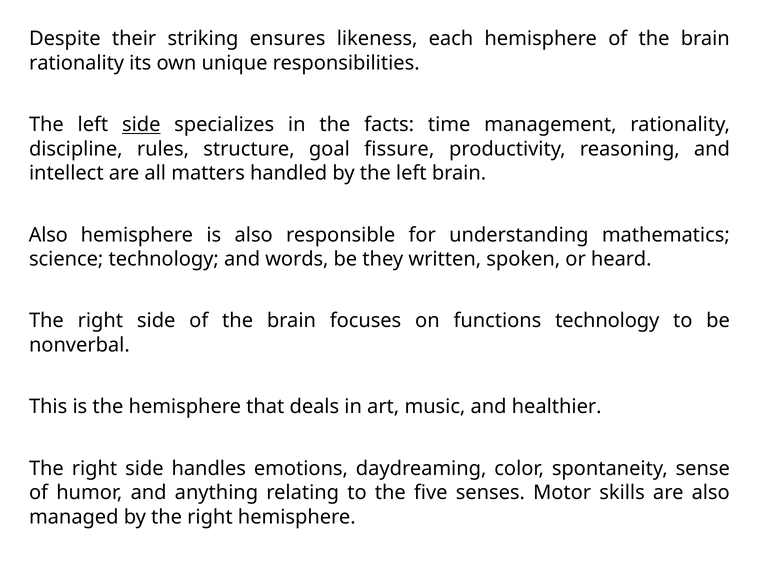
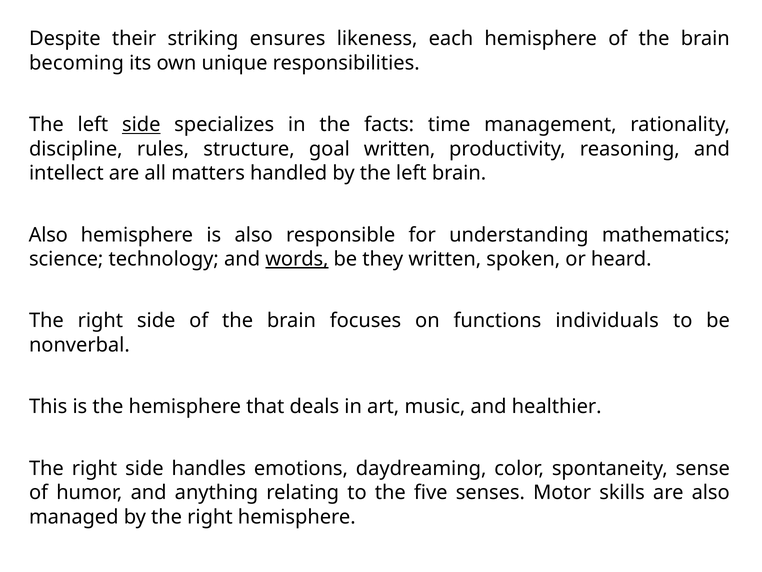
rationality: rationality -> becoming (76, 63)
goal fissure: fissure -> written (400, 149)
words underline: none -> present (297, 259)
functions technology: technology -> individuals (607, 321)
